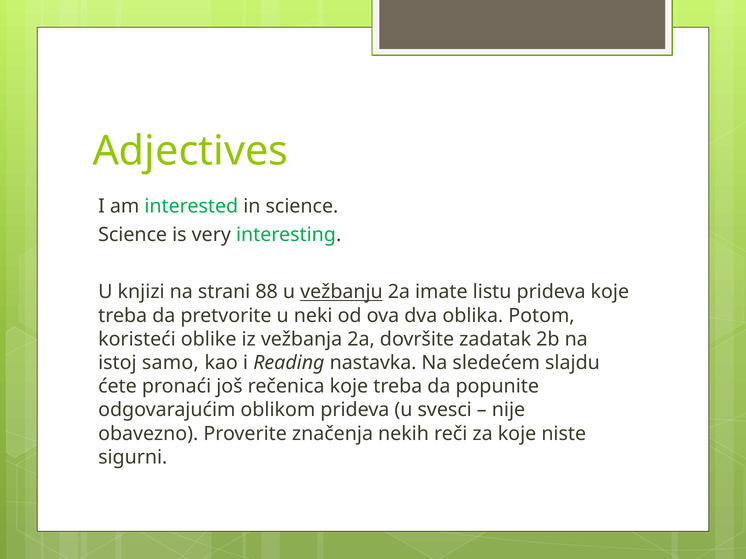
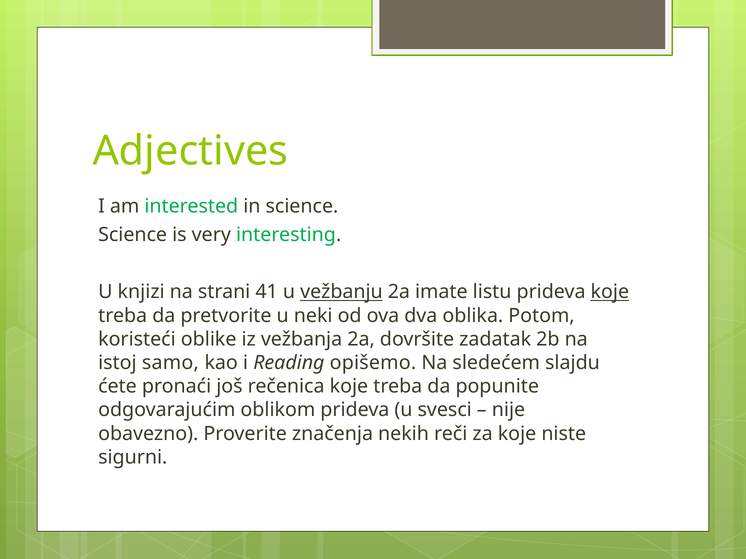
88: 88 -> 41 (267, 292)
koje underline: none -> present (610, 292)
nastavka: nastavka -> opišemo (373, 363)
